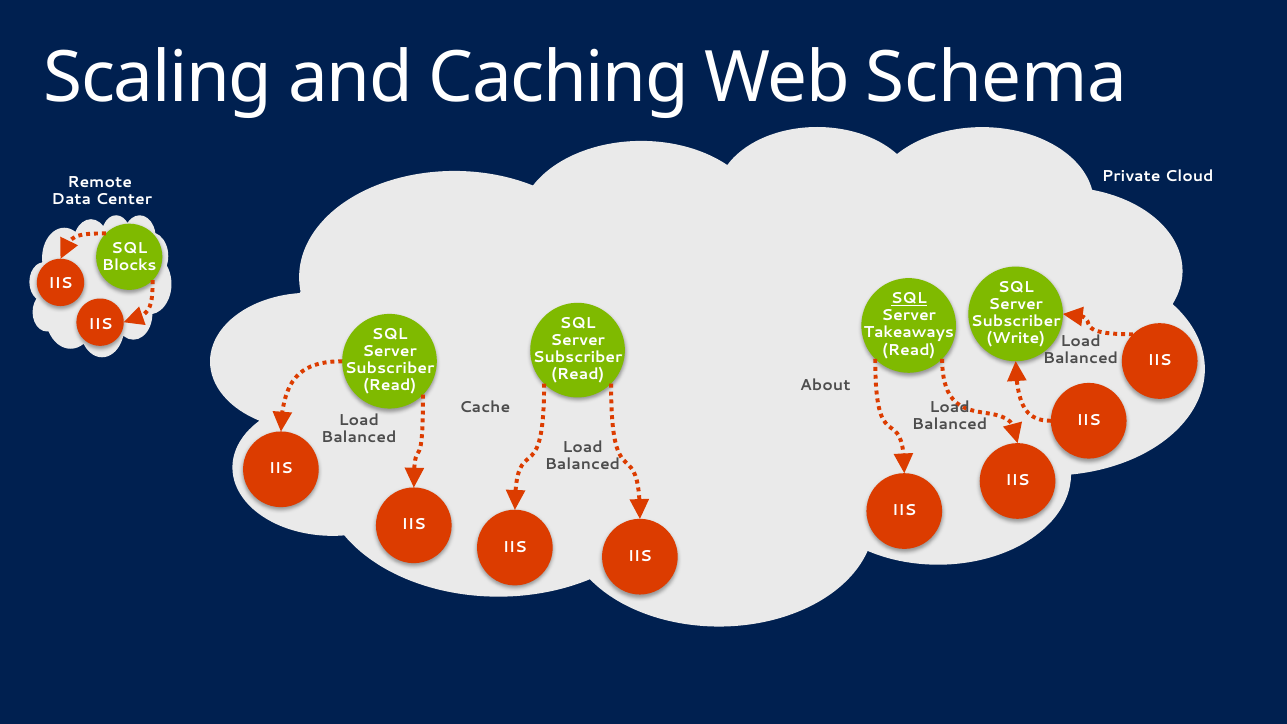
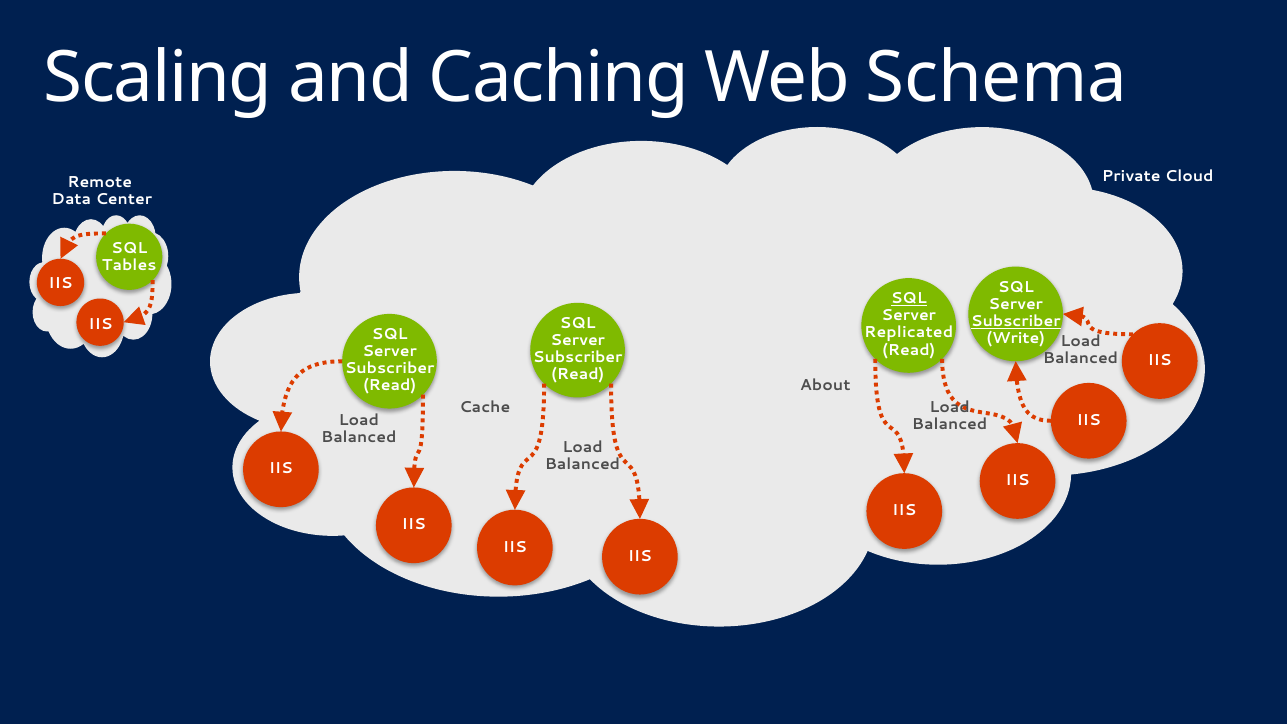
Blocks: Blocks -> Tables (129, 265)
Subscriber underline: none -> present (1016, 321)
Takeaways: Takeaways -> Replicated (909, 333)
